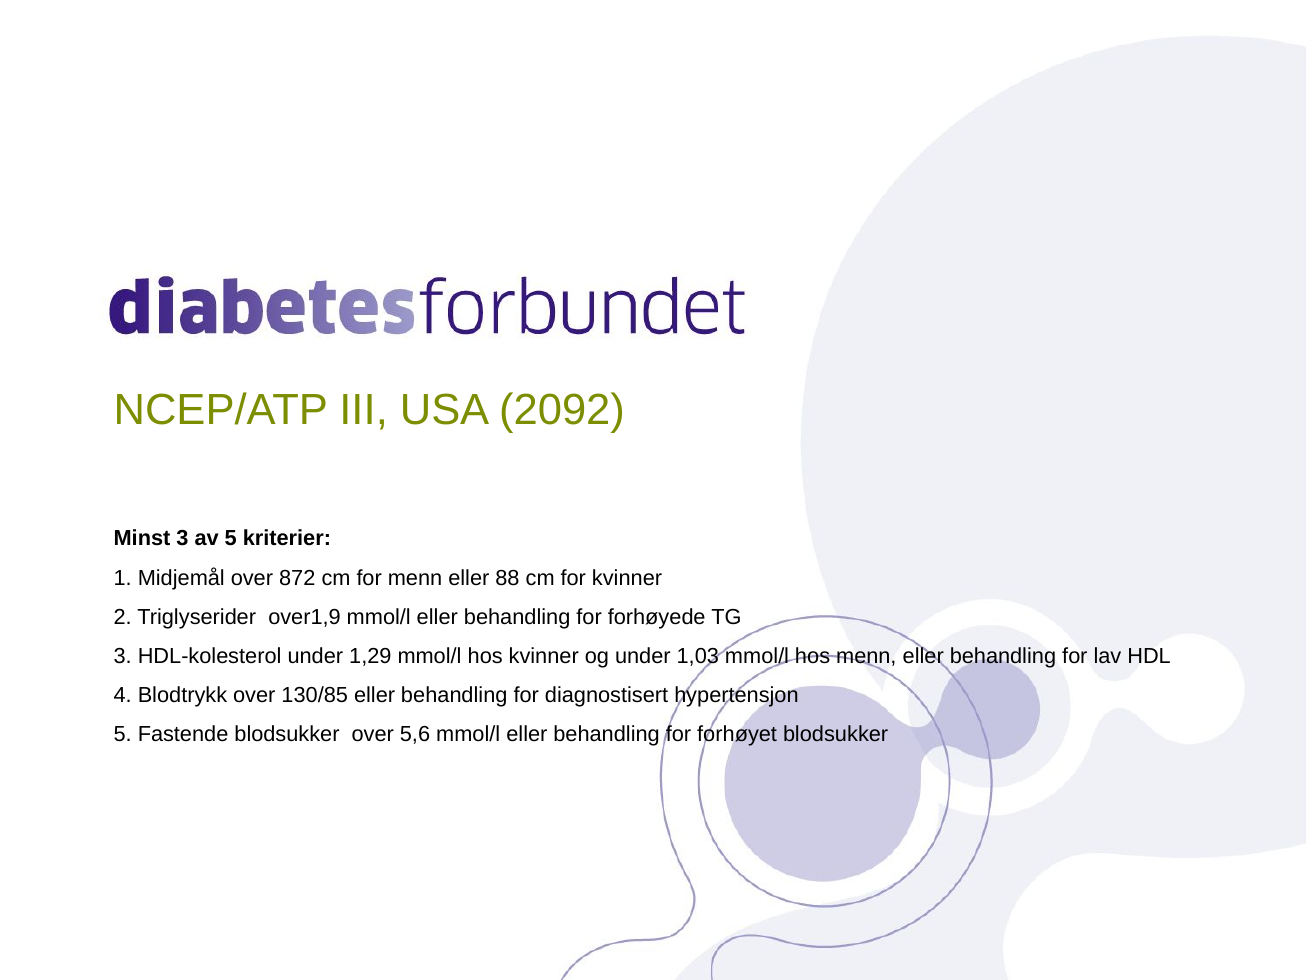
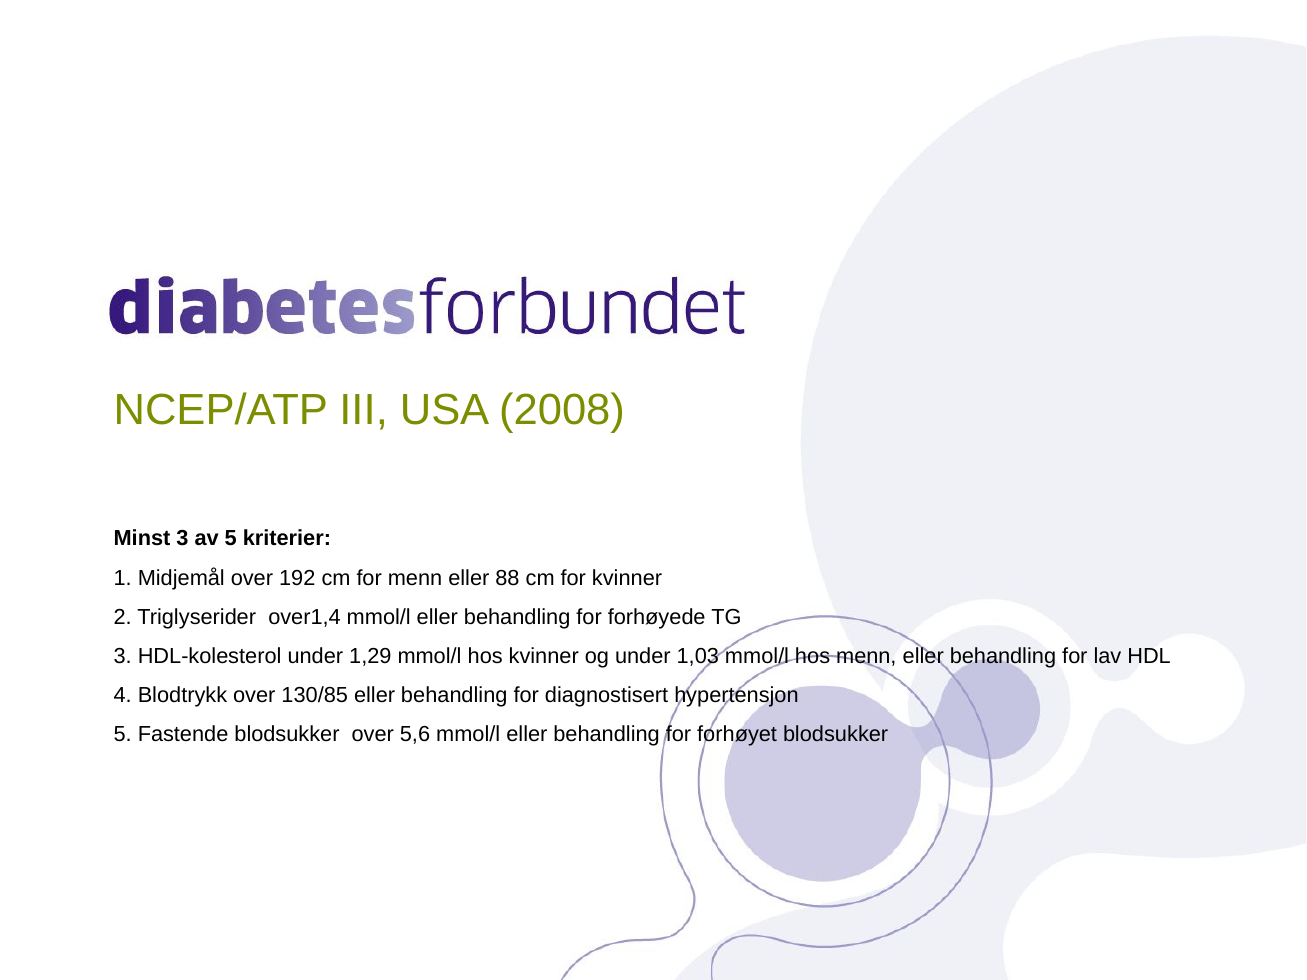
2092: 2092 -> 2008 (562, 410)
872: 872 -> 192 (297, 578)
over1,9: over1,9 -> over1,4 (305, 617)
